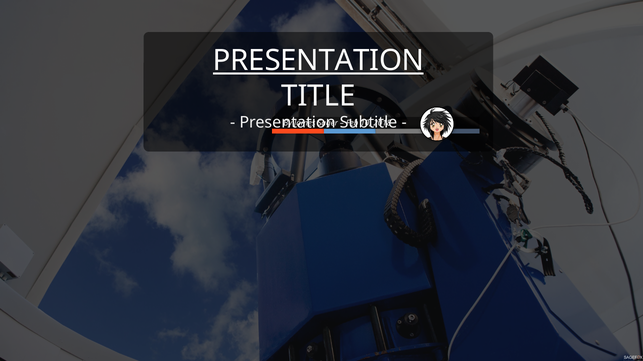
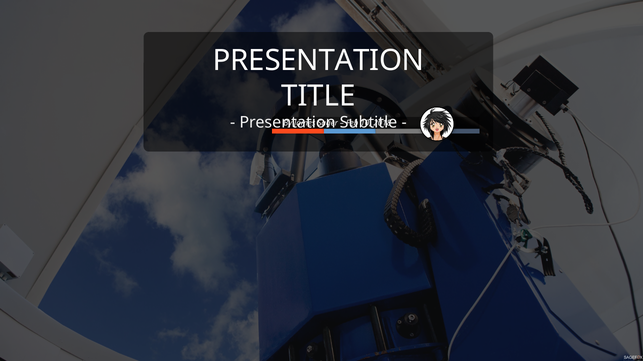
PRESENTATION underline: present -> none (318, 61)
